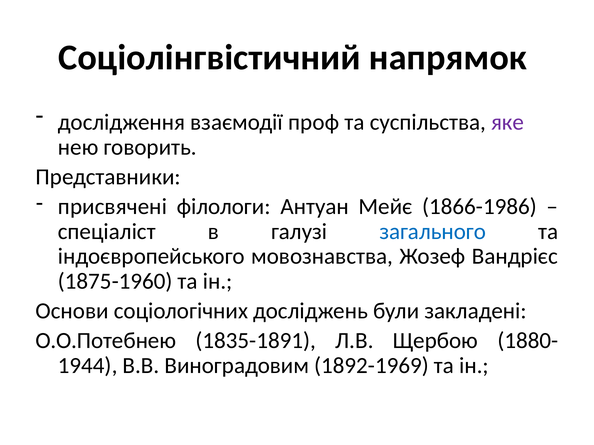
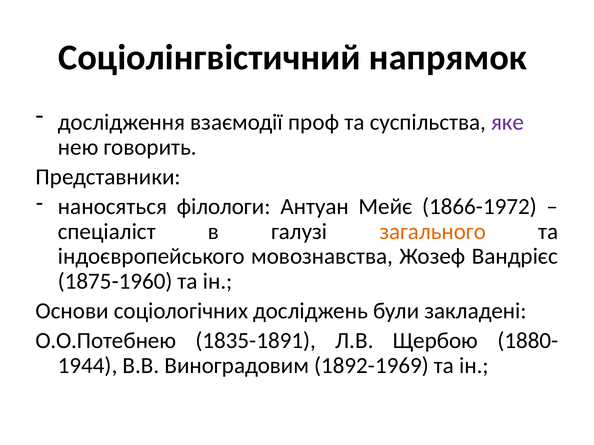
присвячені: присвячені -> наносяться (112, 207)
1866-1986: 1866-1986 -> 1866-1972 (480, 207)
загального colour: blue -> orange (433, 232)
